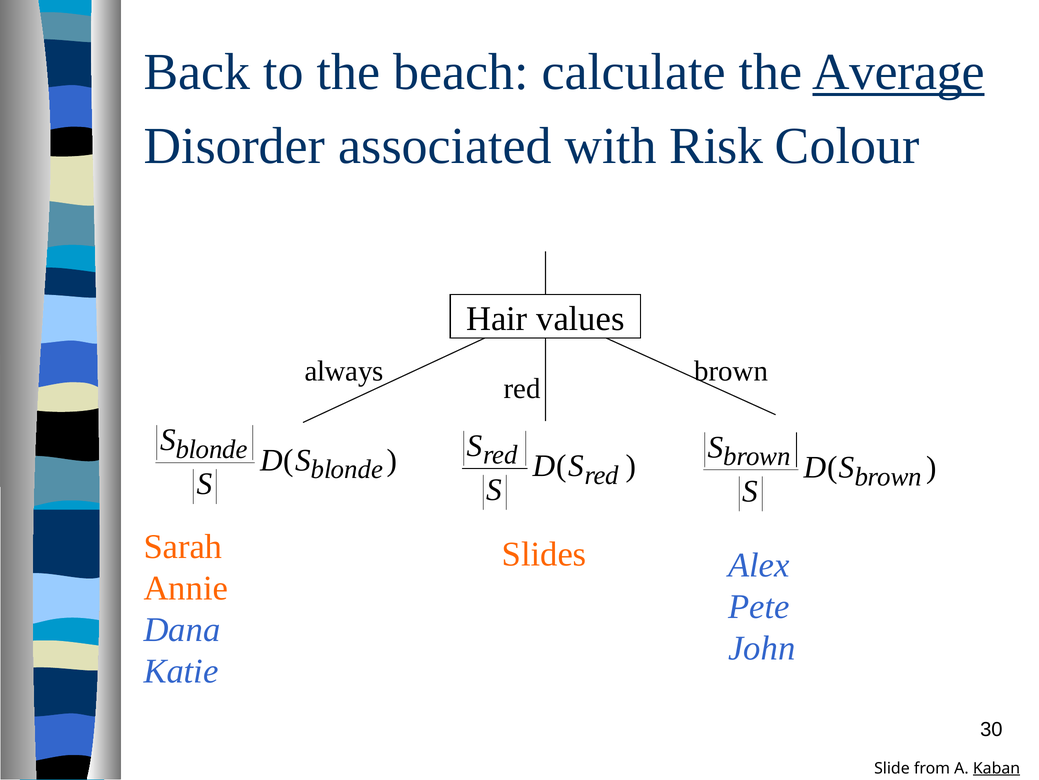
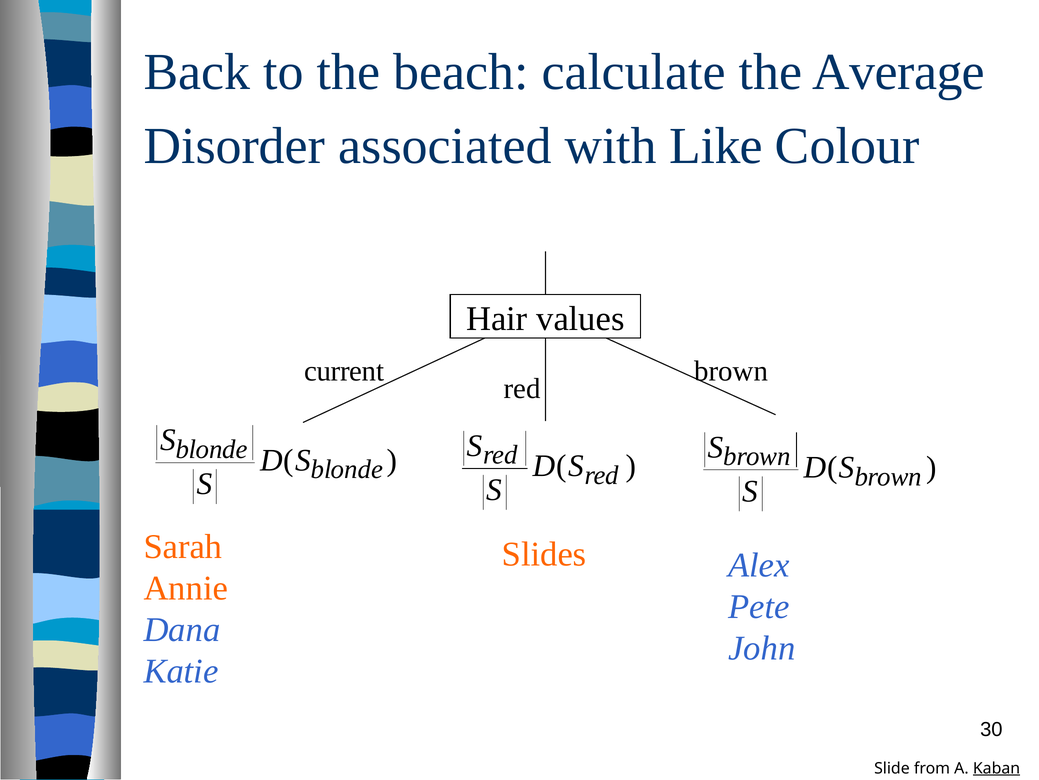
Average underline: present -> none (899, 72)
Risk: Risk -> Like (716, 146)
always: always -> current (344, 371)
